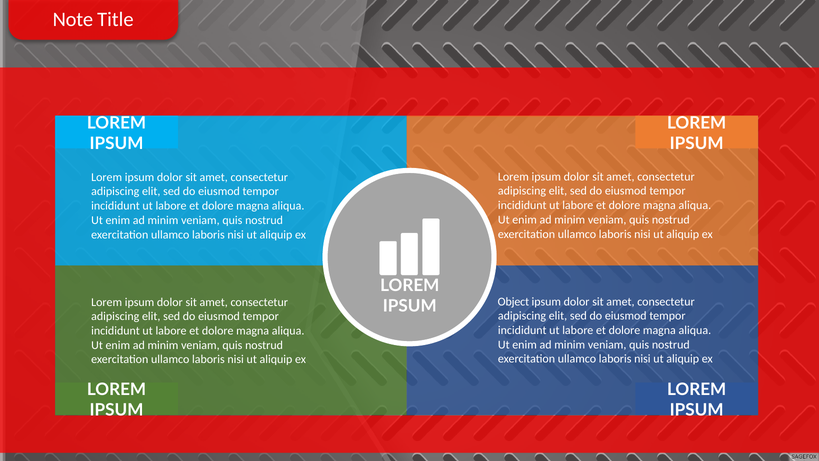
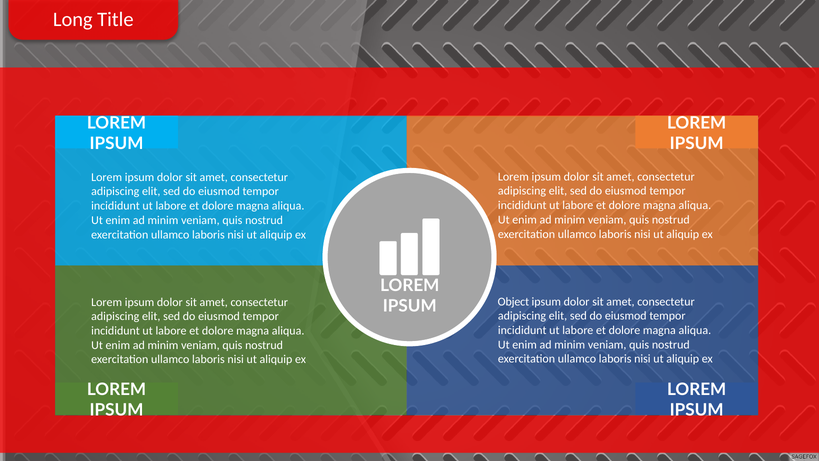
Note: Note -> Long (73, 19)
